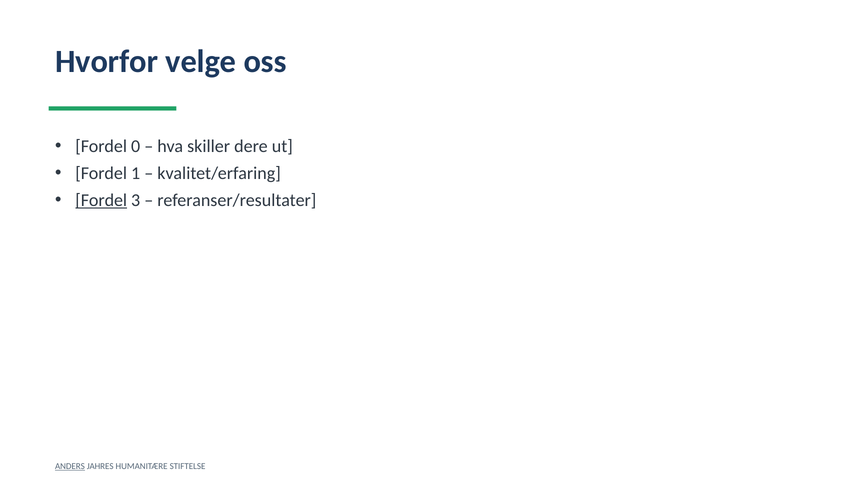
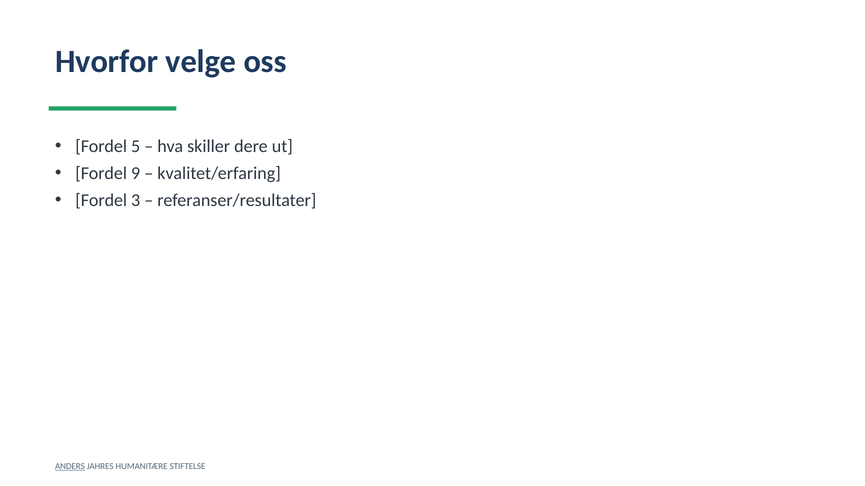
0: 0 -> 5 (136, 147)
1: 1 -> 9 (136, 174)
Fordel underline: present -> none (101, 201)
